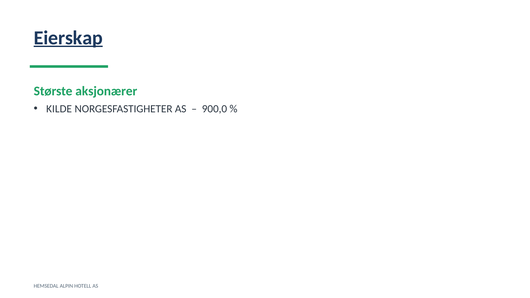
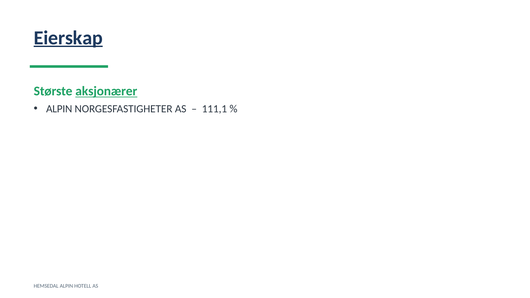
aksjonærer underline: none -> present (106, 91)
KILDE: KILDE -> ALPIN (59, 109)
900,0: 900,0 -> 111,1 (214, 109)
